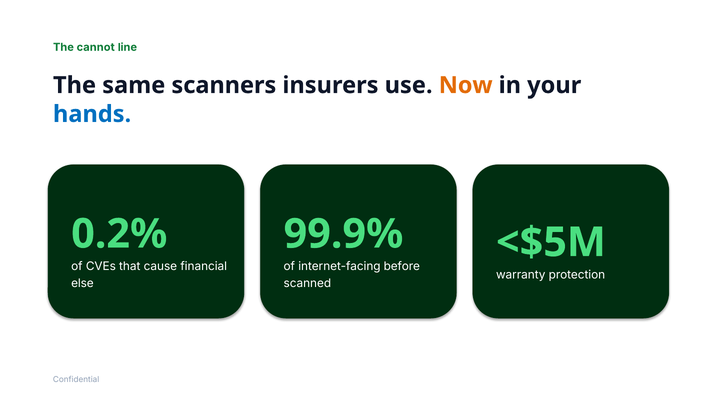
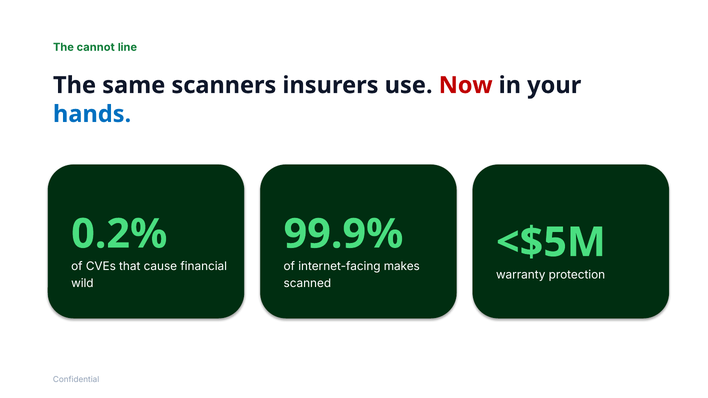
Now colour: orange -> red (466, 85)
before: before -> makes (402, 267)
else: else -> wild (82, 284)
